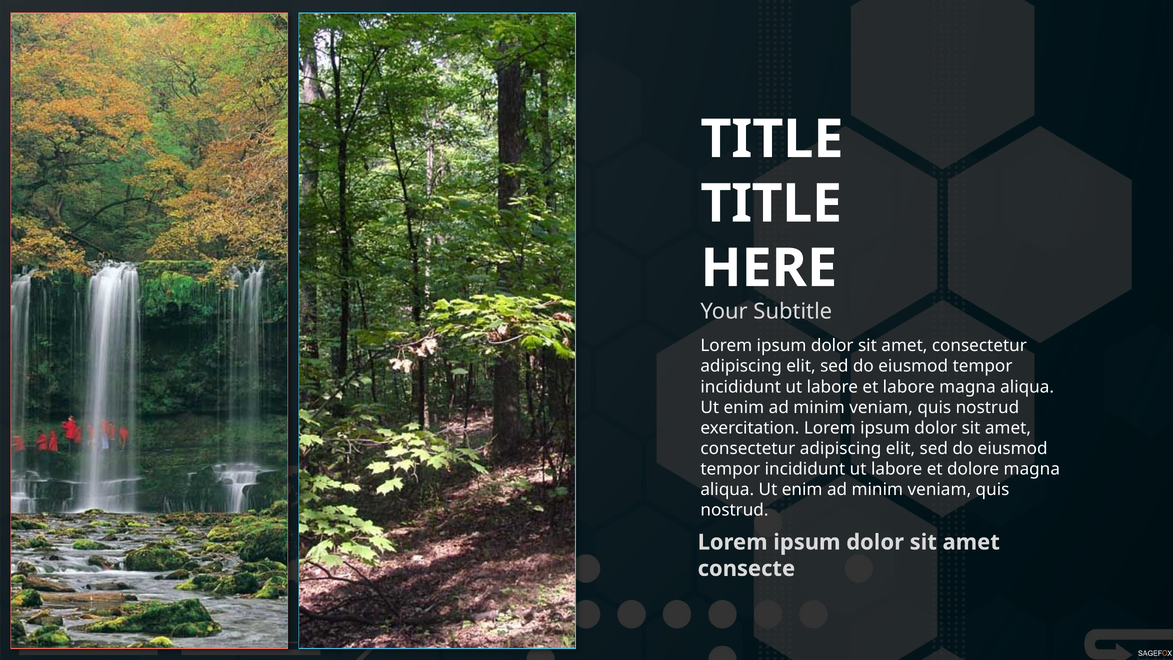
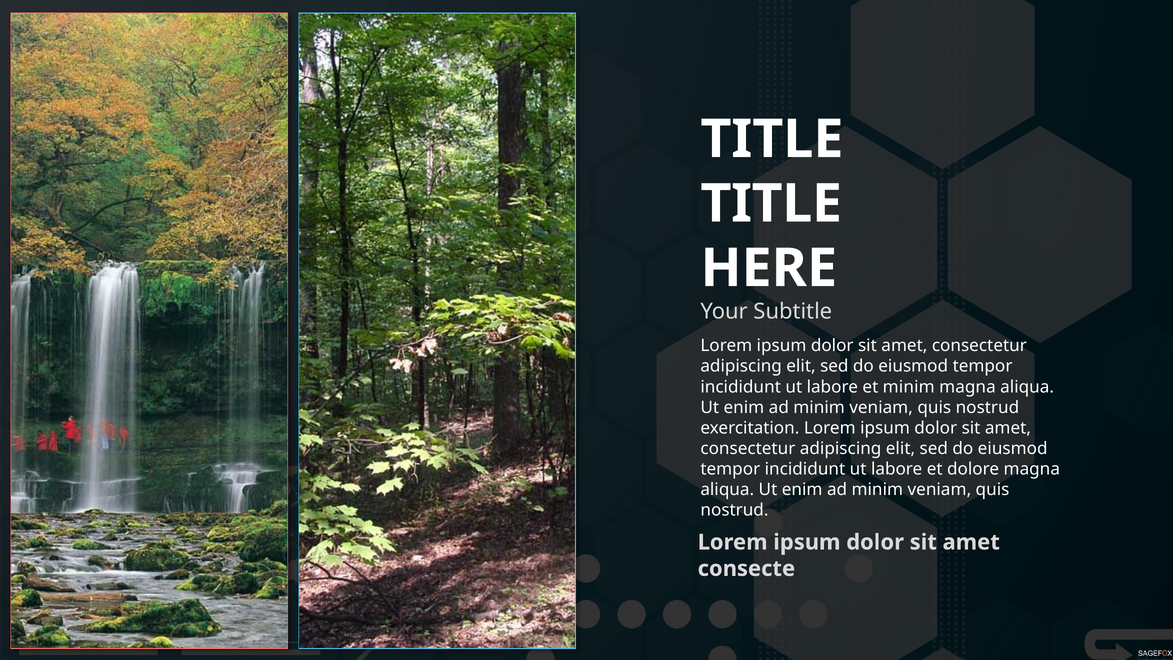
et labore: labore -> minim (909, 387)
